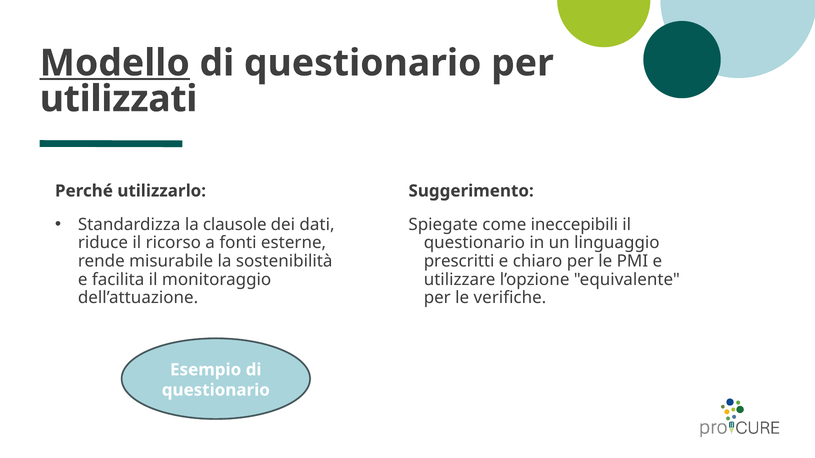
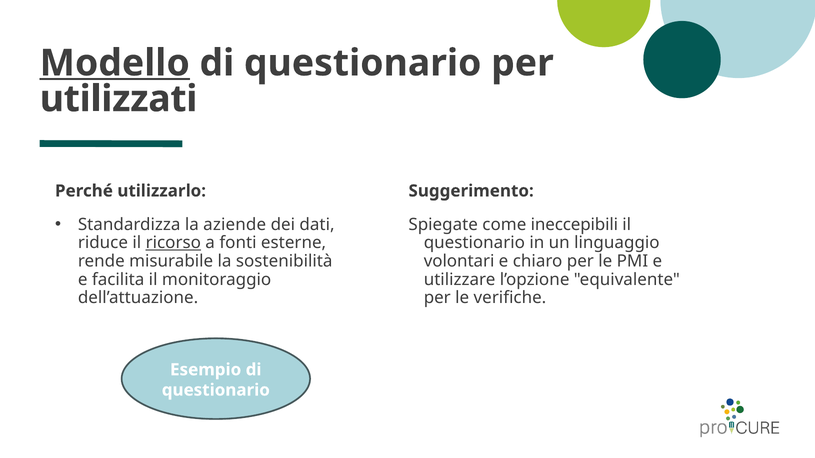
clausole: clausole -> aziende (235, 225)
ricorso underline: none -> present (173, 243)
prescritti: prescritti -> volontari (459, 261)
